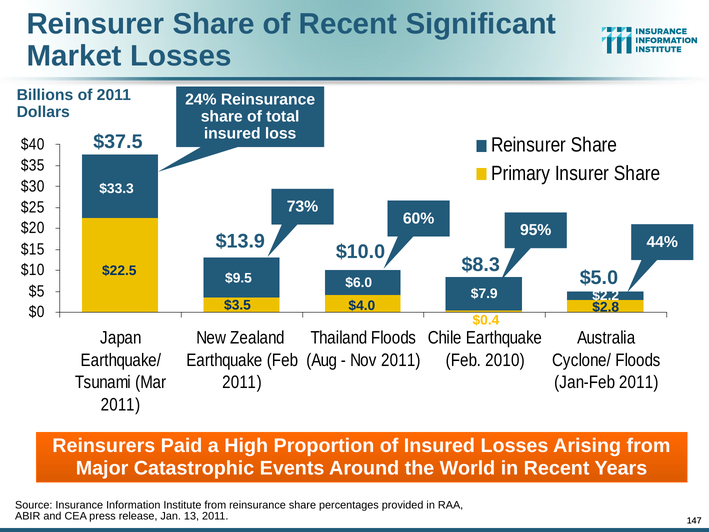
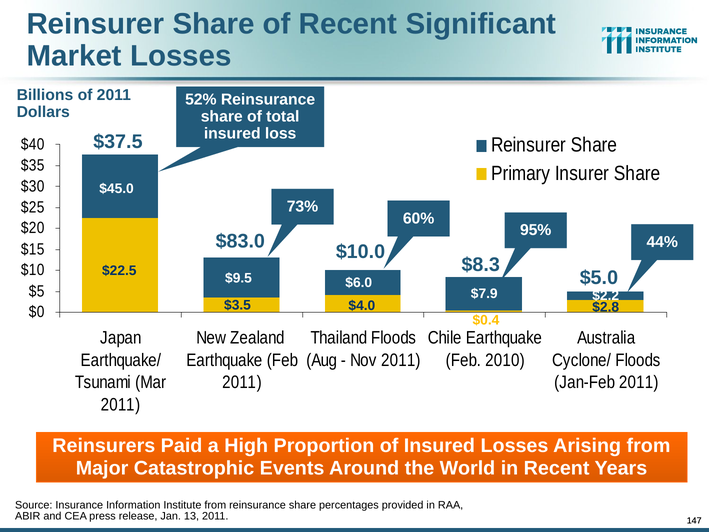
24%: 24% -> 52% (201, 100)
$33.3: $33.3 -> $45.0 (117, 188)
$13.9: $13.9 -> $83.0 (240, 241)
